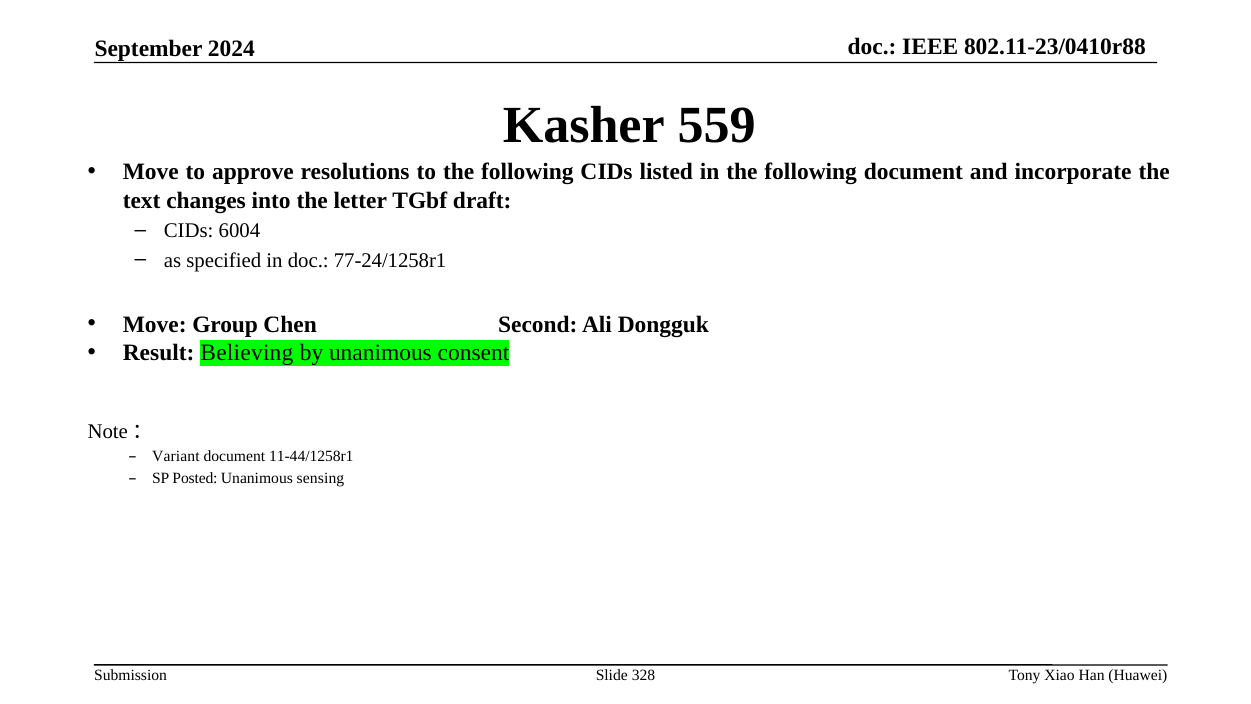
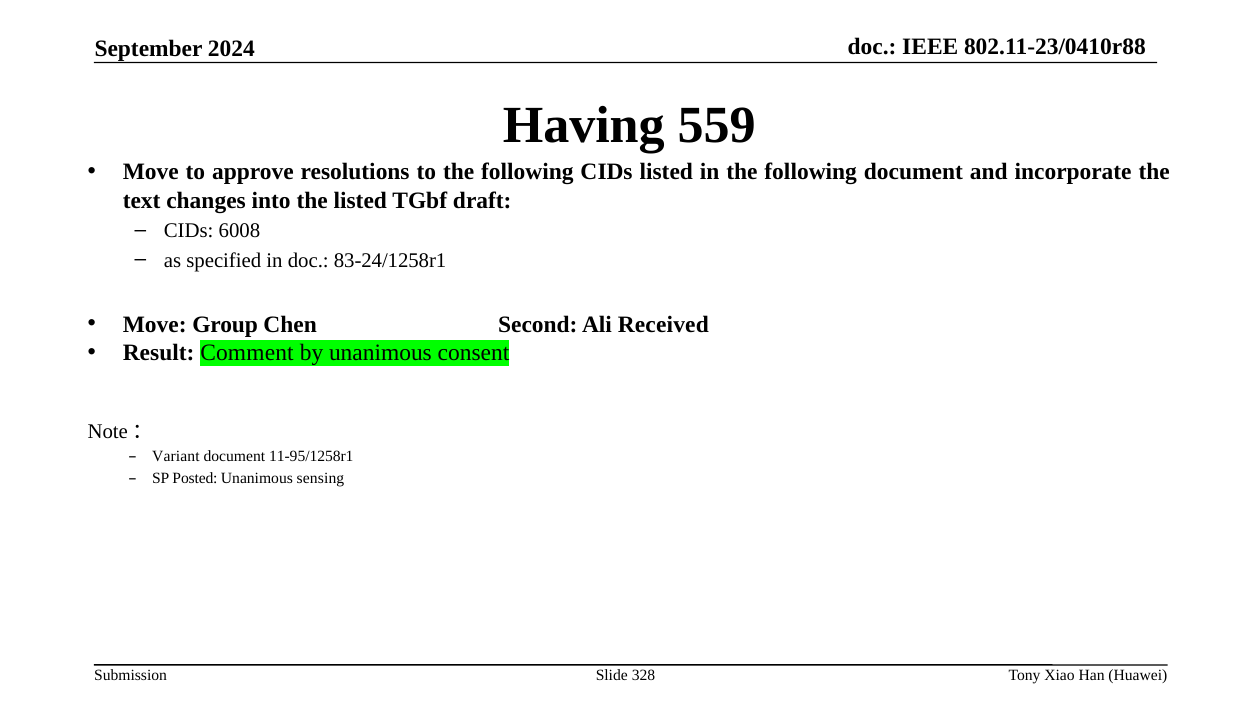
Kasher: Kasher -> Having (584, 126)
the letter: letter -> listed (360, 200)
6004: 6004 -> 6008 (239, 231)
77-24/1258r1: 77-24/1258r1 -> 83-24/1258r1 (390, 260)
Dongguk: Dongguk -> Received (663, 324)
Believing: Believing -> Comment (247, 352)
11-44/1258r1: 11-44/1258r1 -> 11-95/1258r1 (311, 456)
